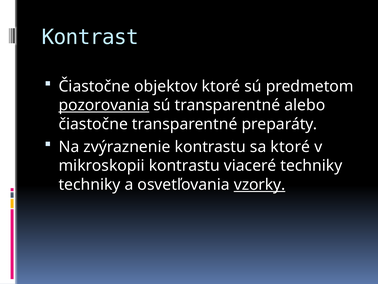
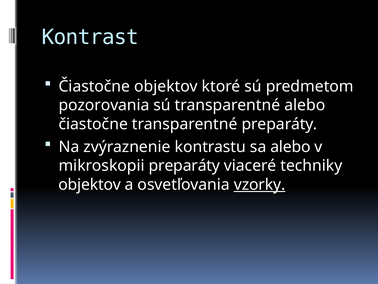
pozorovania underline: present -> none (104, 105)
sa ktoré: ktoré -> alebo (290, 147)
mikroskopii kontrastu: kontrastu -> preparáty (184, 165)
techniky: techniky -> objektov (90, 184)
